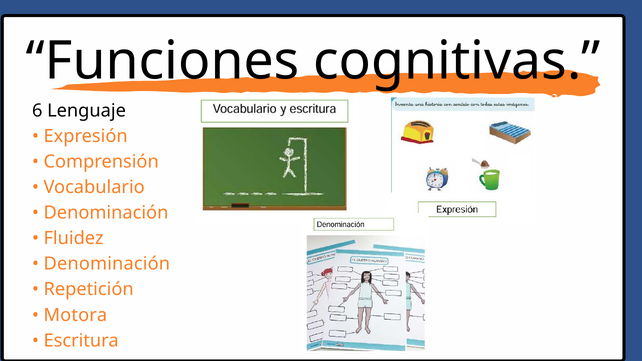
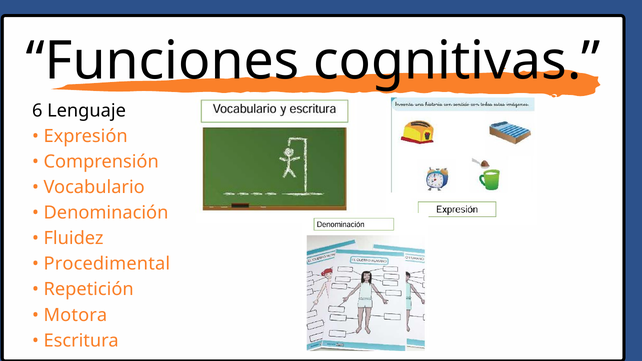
Denominación: Denominación -> Procedimental (107, 264)
